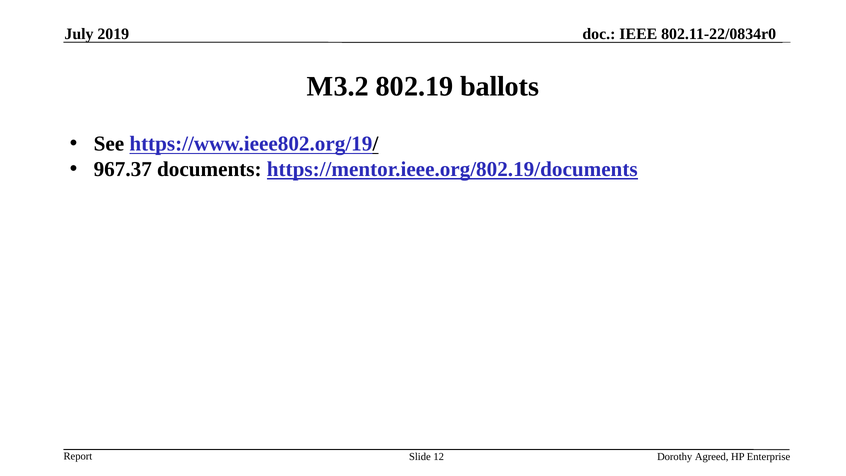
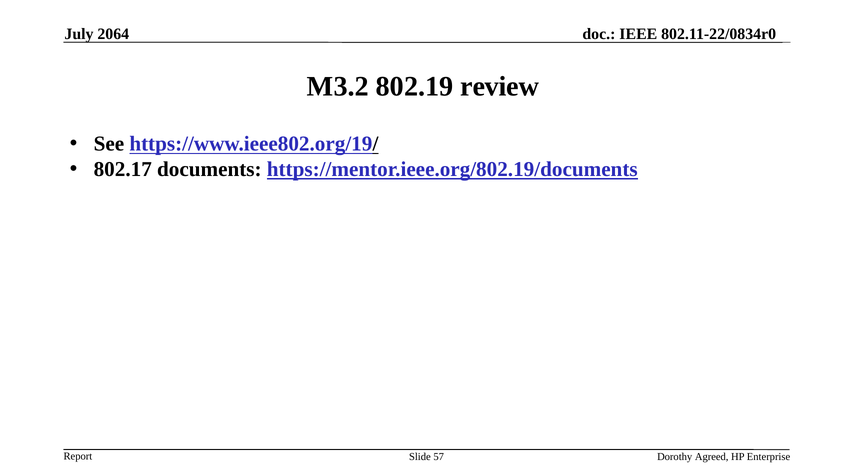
2019: 2019 -> 2064 (113, 34)
ballots: ballots -> review (500, 87)
967.37: 967.37 -> 802.17 (123, 169)
12: 12 -> 57 (439, 456)
